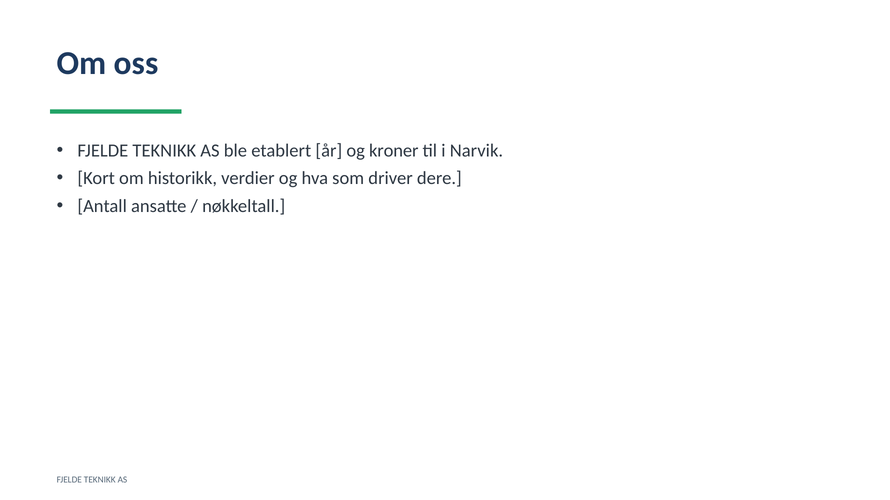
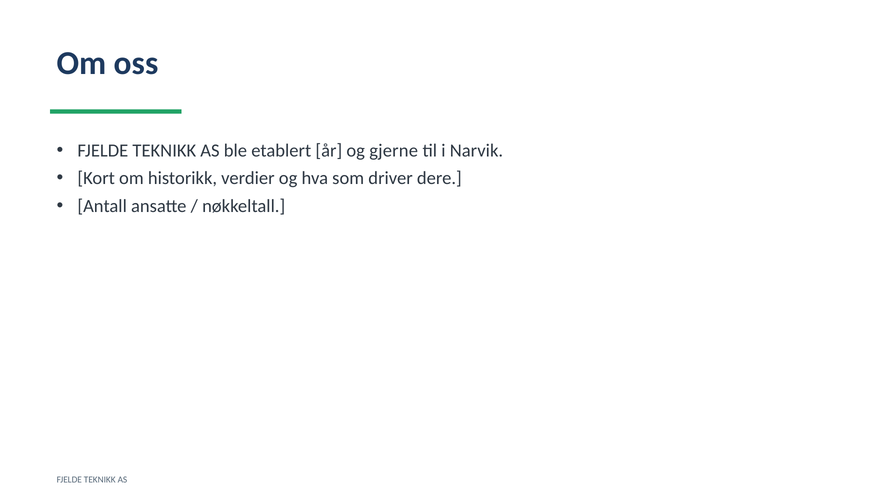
kroner: kroner -> gjerne (394, 151)
